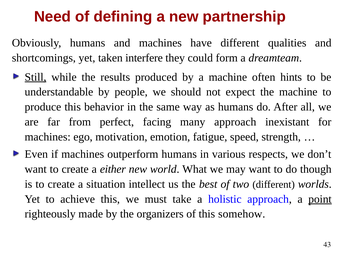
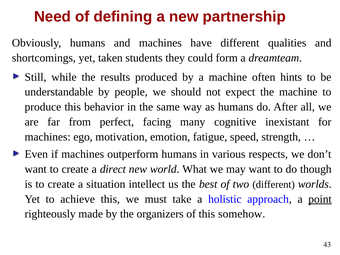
interfere: interfere -> students (144, 58)
Still underline: present -> none (36, 77)
many approach: approach -> cognitive (235, 122)
either: either -> direct (113, 169)
